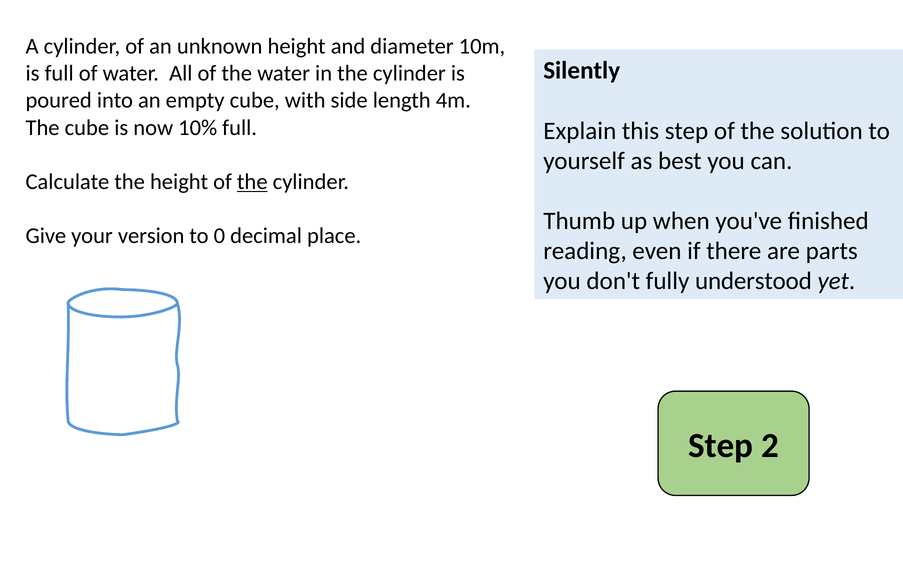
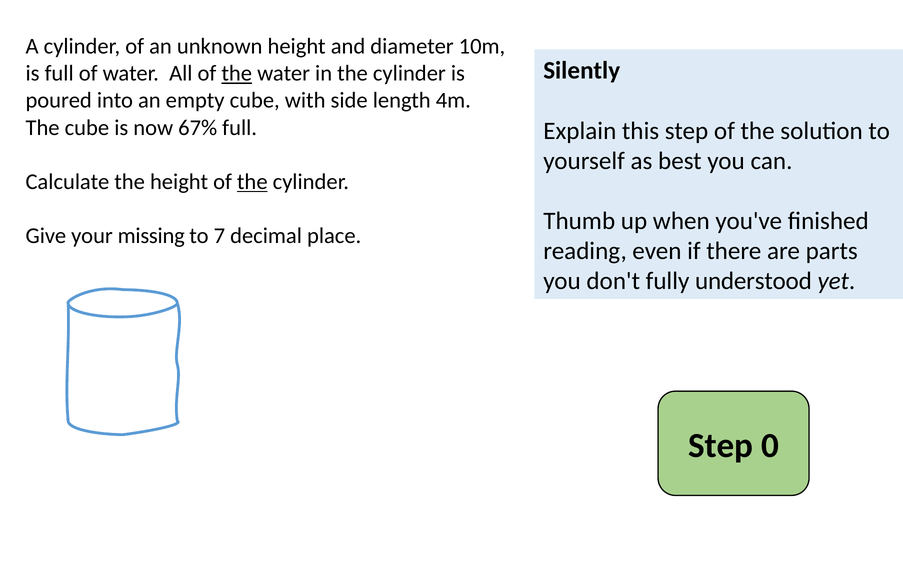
the underline: none -> present (237, 74)
10%: 10% -> 67% (198, 128)
version: version -> missing (151, 236)
0: 0 -> 7 (219, 236)
2: 2 -> 0 (770, 446)
